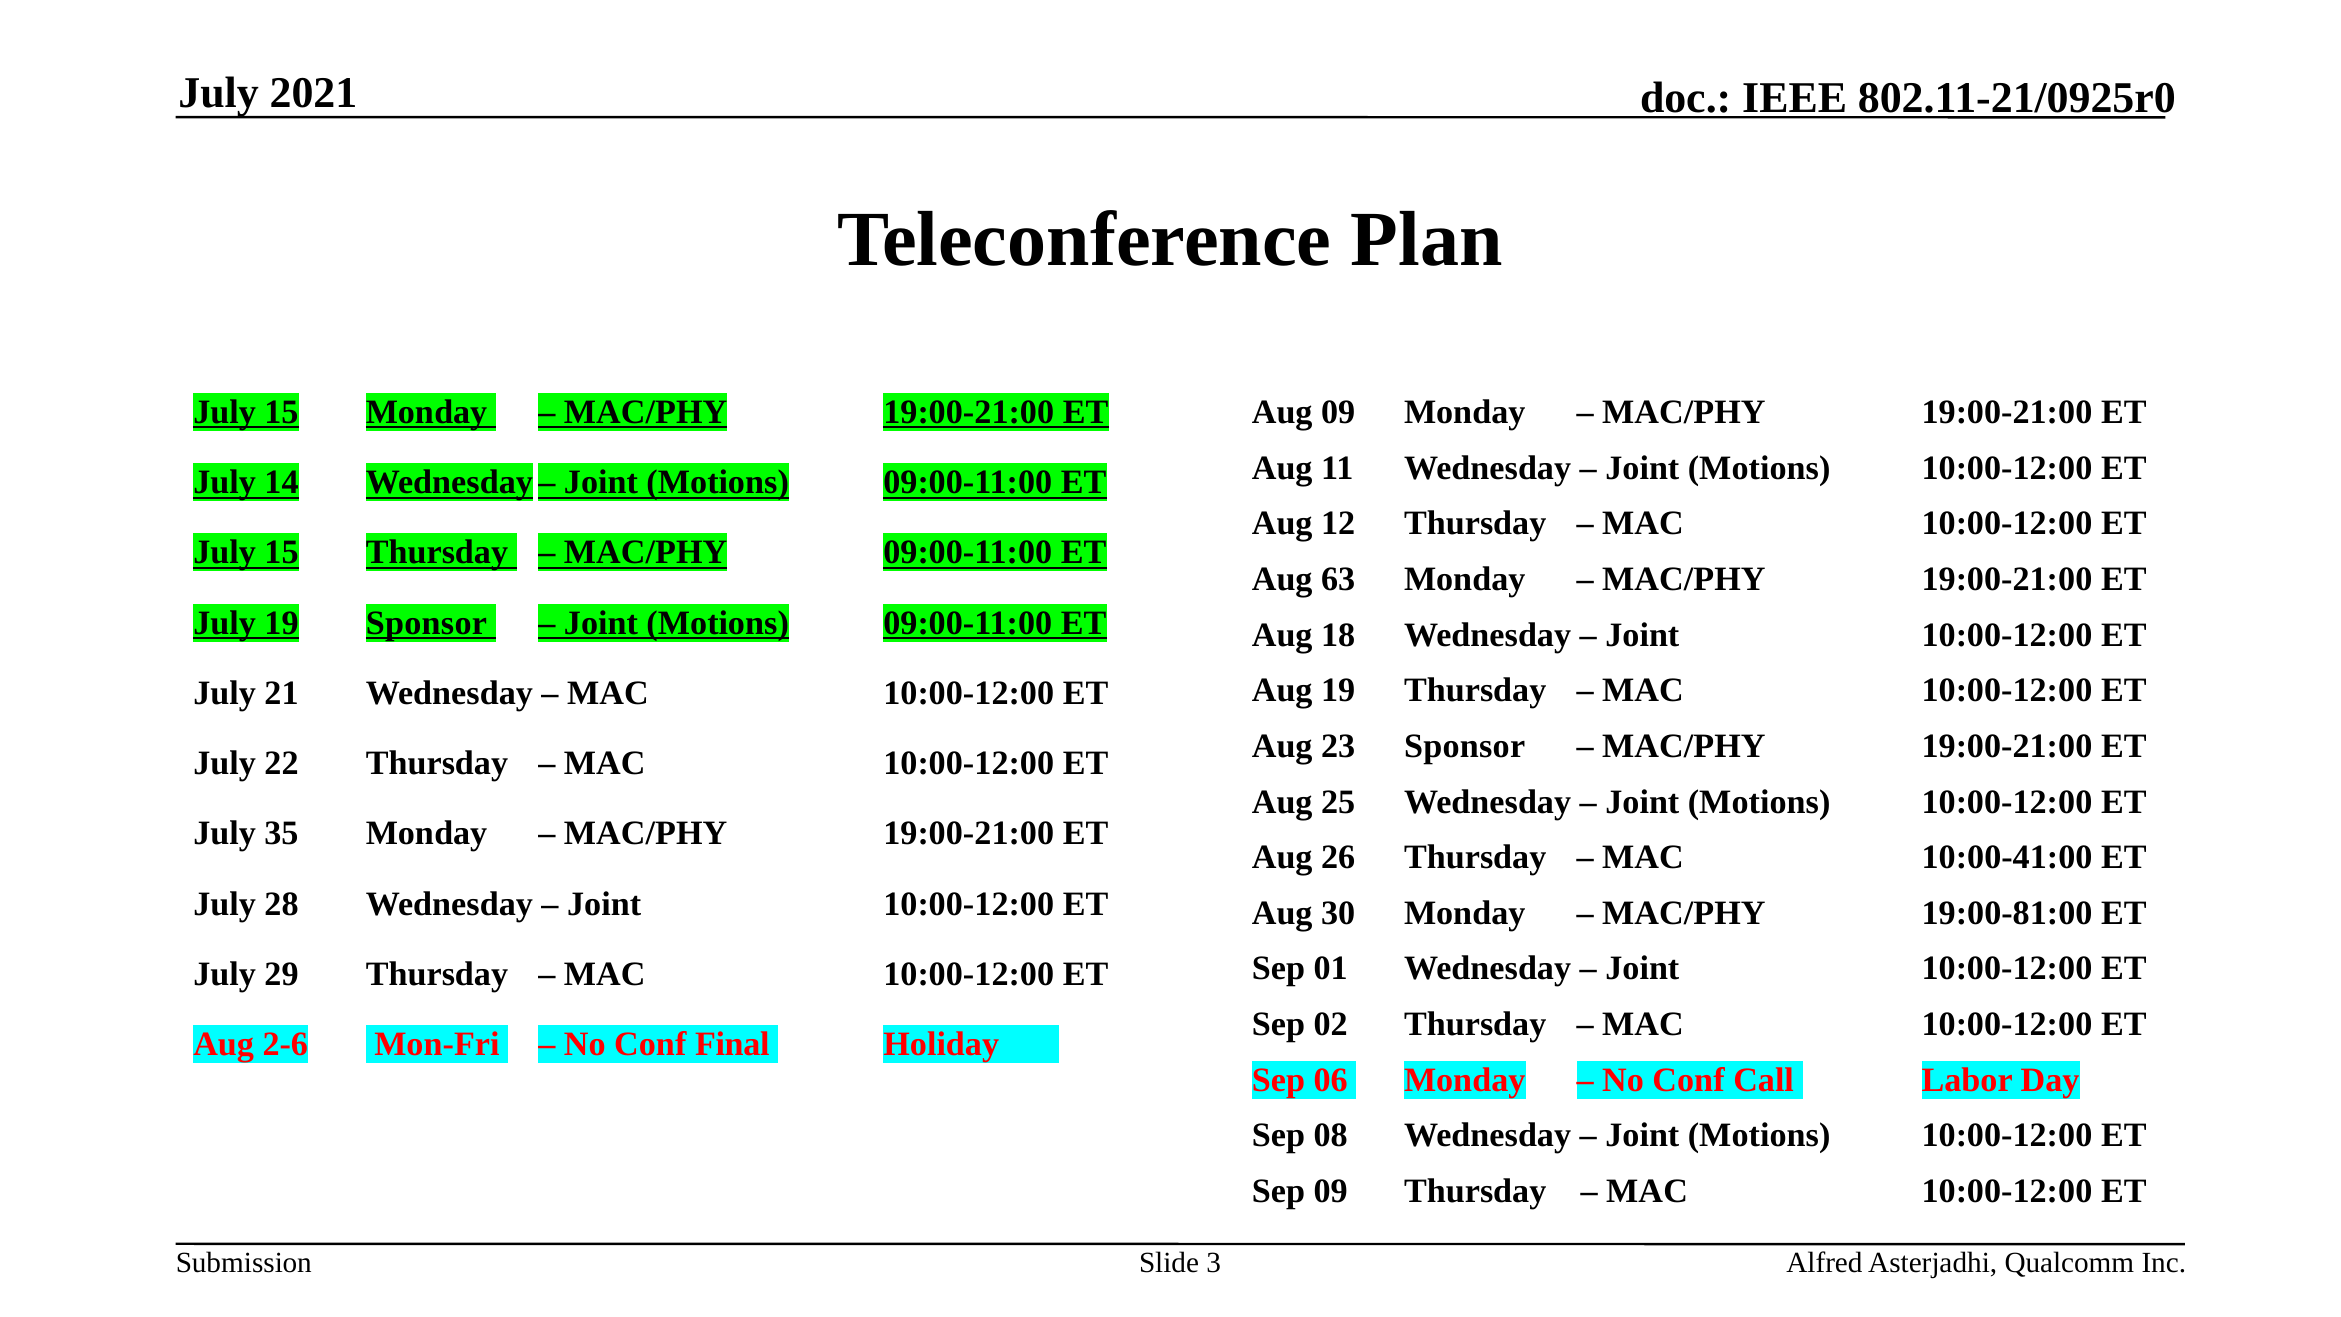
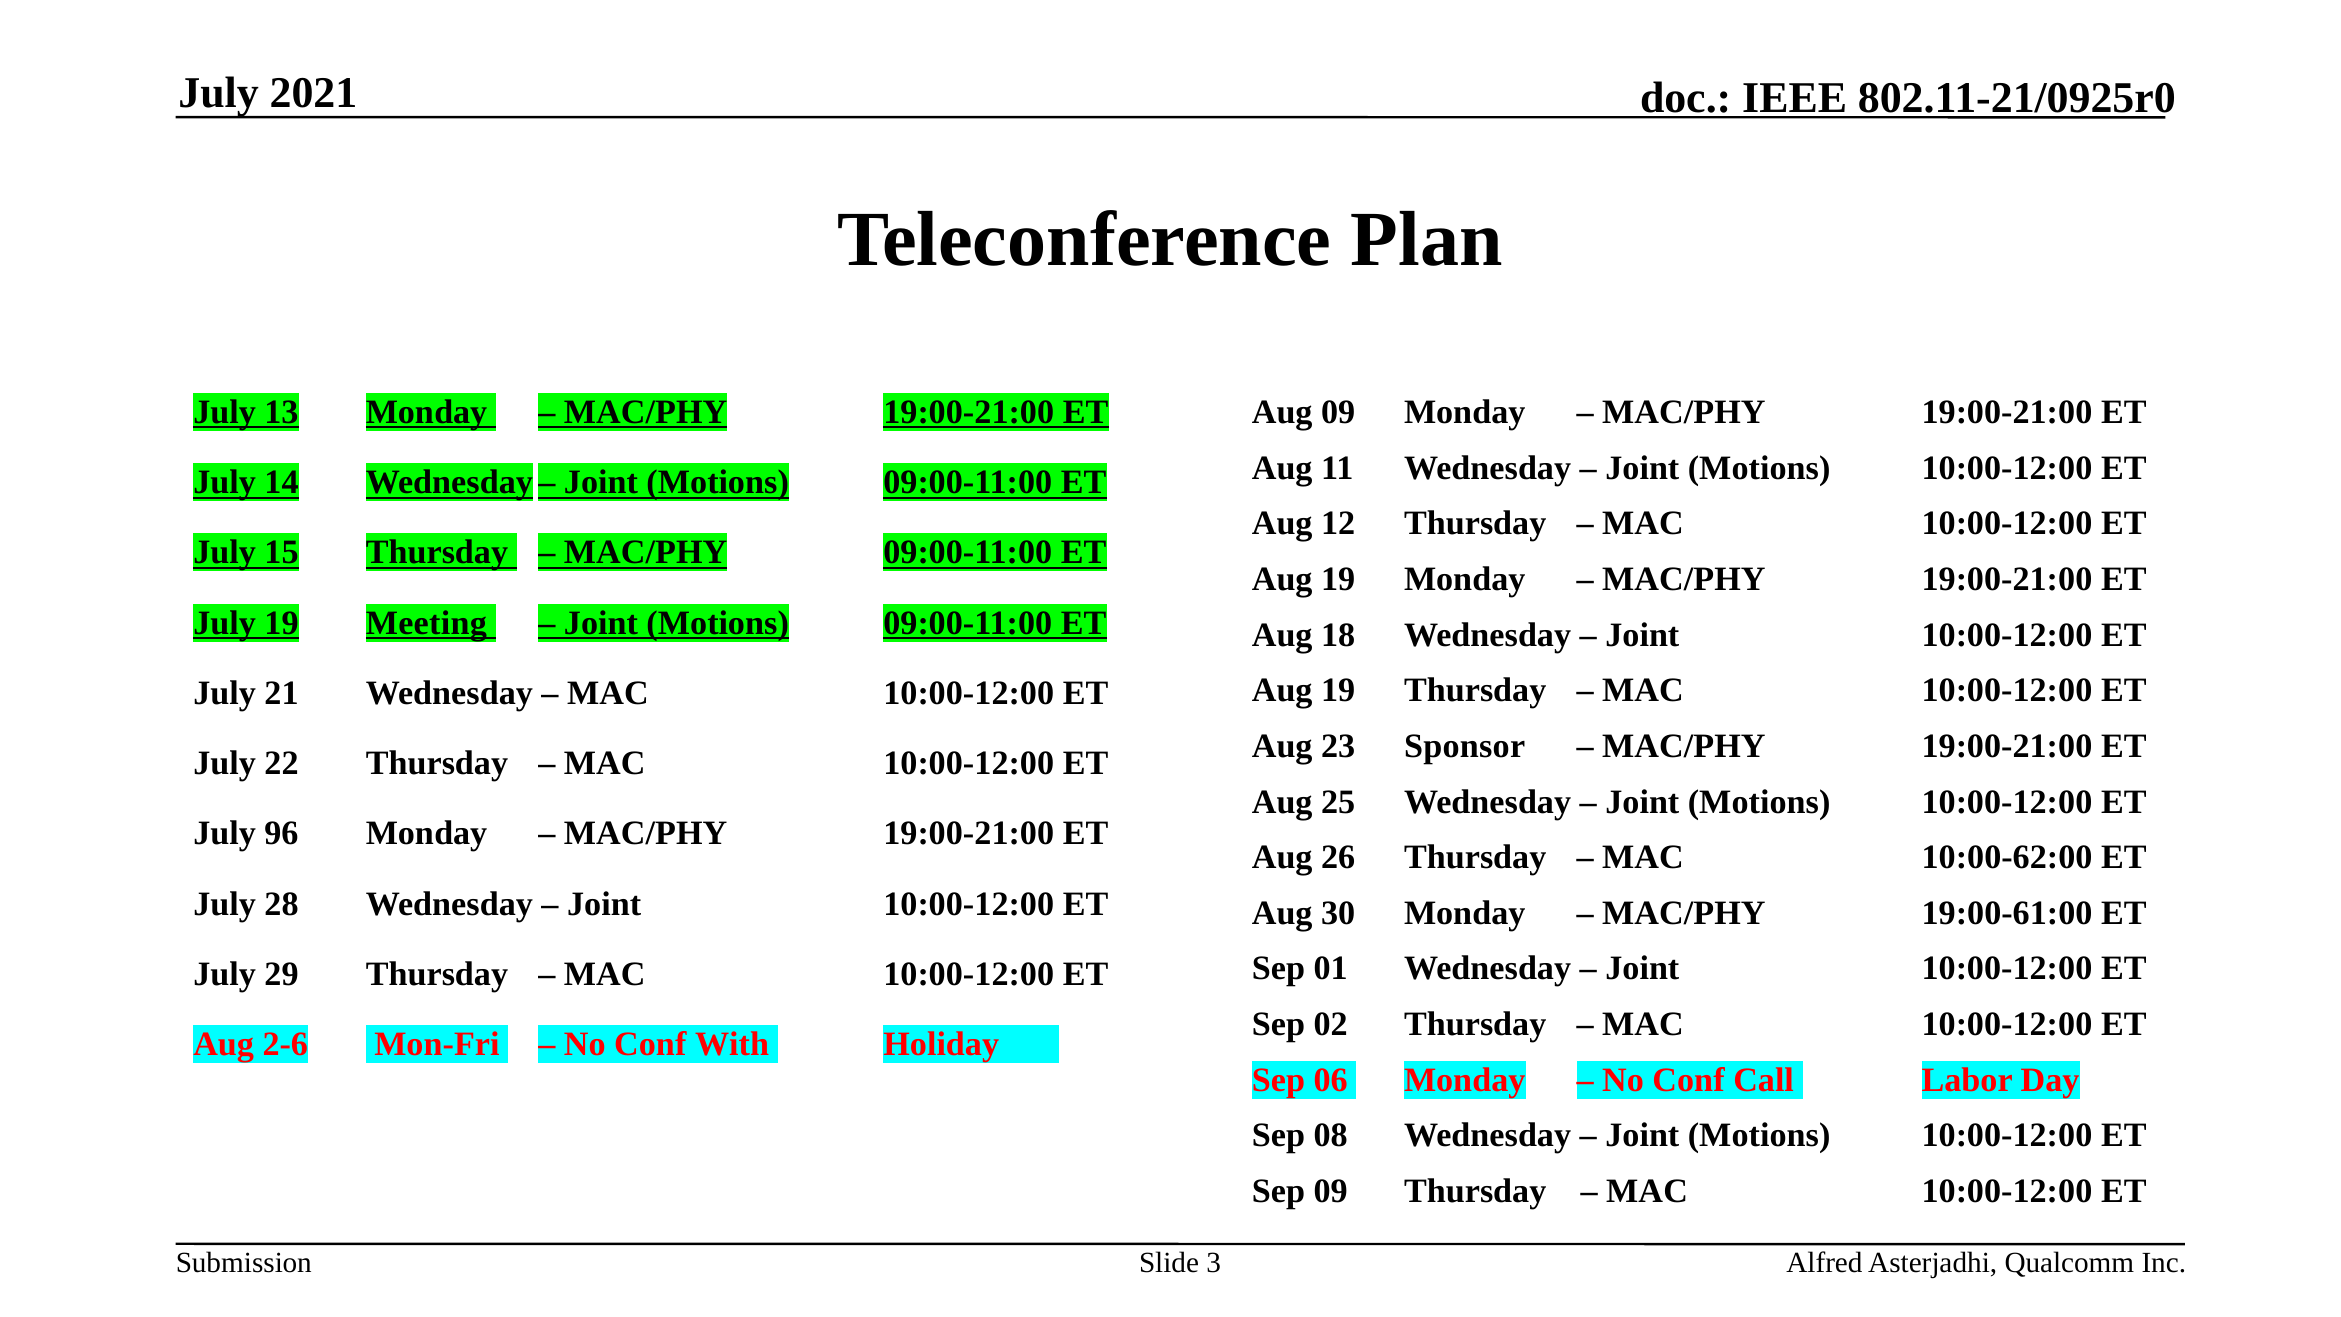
15: 15 -> 13 (281, 412)
63: 63 -> 19 (1338, 579)
19 Sponsor: Sponsor -> Meeting (426, 623)
35: 35 -> 96 (281, 833)
10:00-41:00: 10:00-41:00 -> 10:00-62:00 (2007, 857)
19:00-81:00: 19:00-81:00 -> 19:00-61:00 (2007, 913)
Final: Final -> With (732, 1044)
